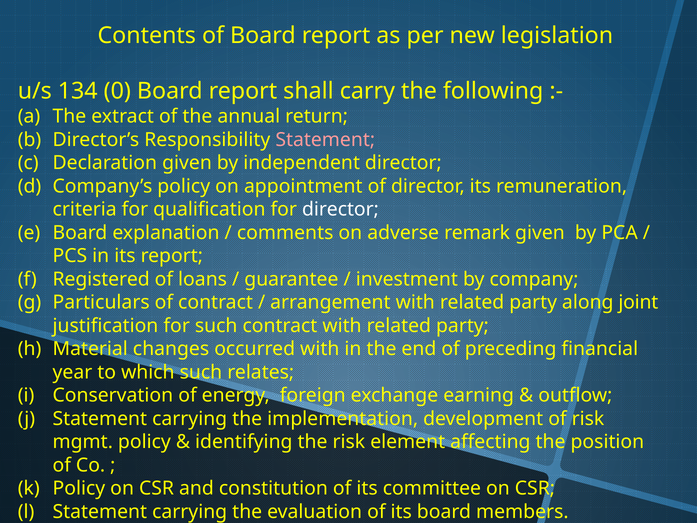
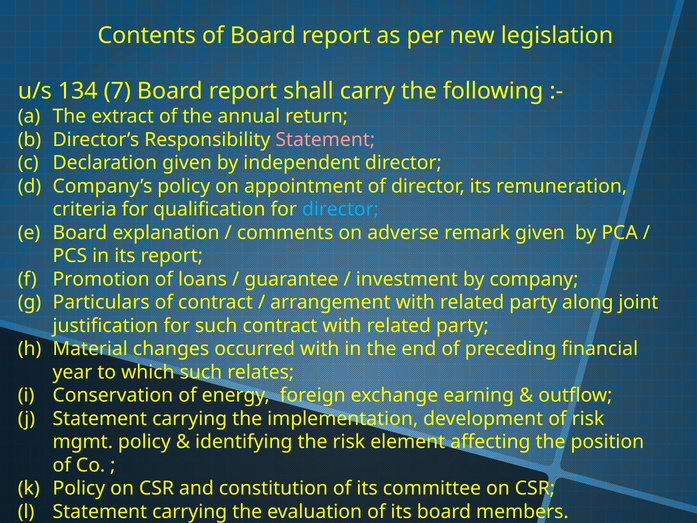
0: 0 -> 7 (117, 91)
director colour: white -> light blue (340, 209)
Registered: Registered -> Promotion (101, 279)
